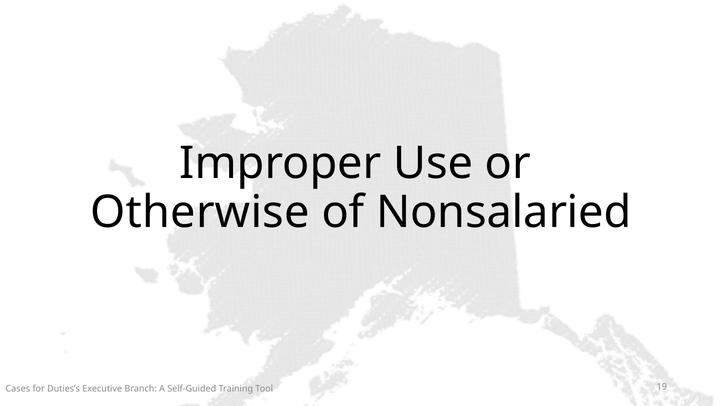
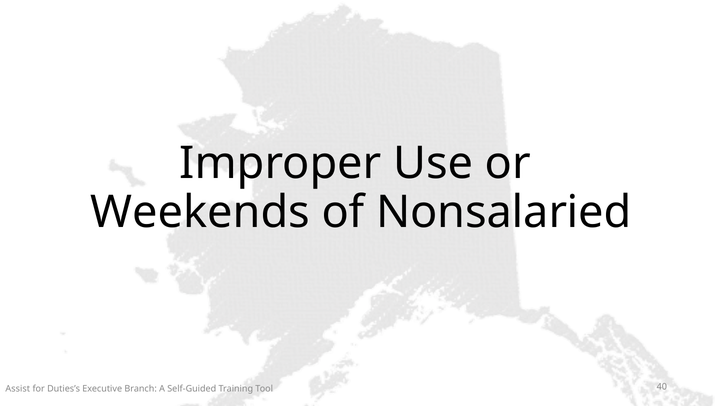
Otherwise: Otherwise -> Weekends (200, 212)
Cases: Cases -> Assist (18, 389)
19: 19 -> 40 (662, 387)
